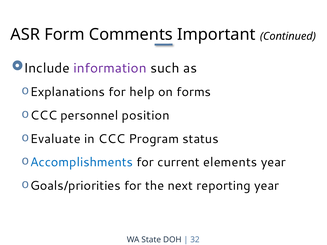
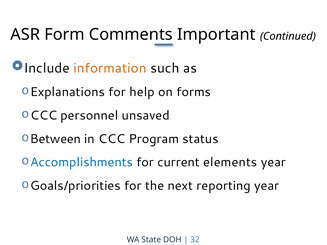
information colour: purple -> orange (110, 68)
position: position -> unsaved (146, 116)
Evaluate: Evaluate -> Between (55, 139)
